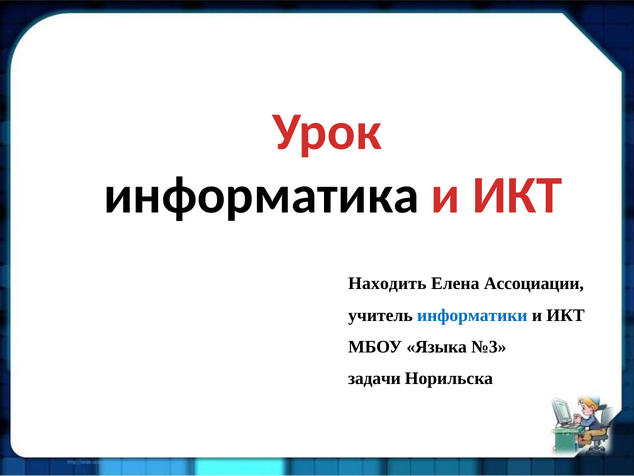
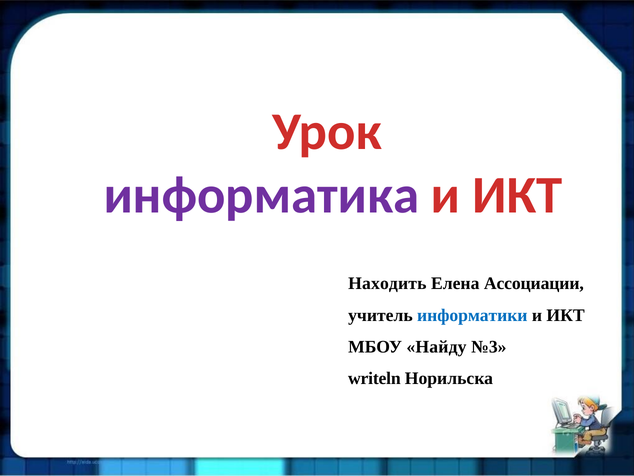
информатика colour: black -> purple (261, 195)
Языка: Языка -> Найду (437, 347)
задачи: задачи -> writeln (374, 378)
